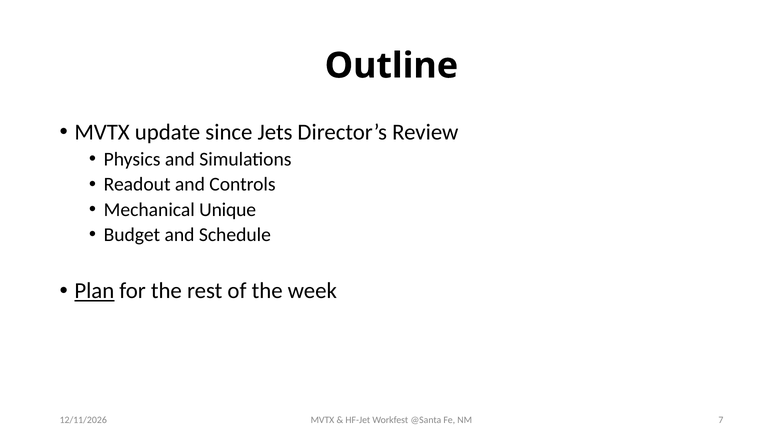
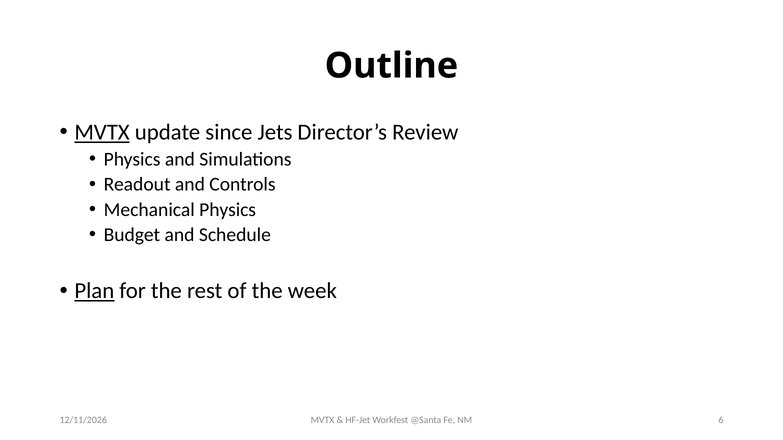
MVTX underline: none -> present (102, 132)
Mechanical Unique: Unique -> Physics (228, 210)
7: 7 -> 6 (721, 421)
